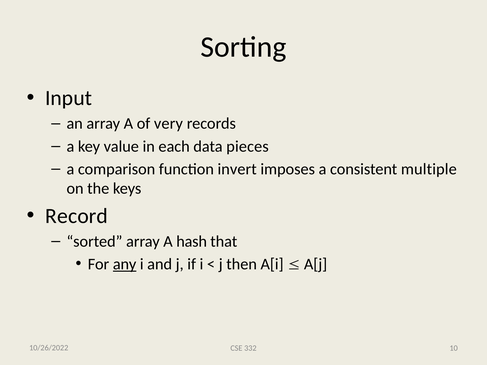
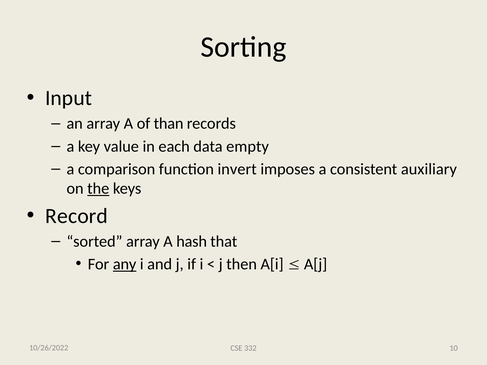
very: very -> than (169, 124)
pieces: pieces -> empty (248, 146)
multiple: multiple -> auxiliary (429, 169)
the underline: none -> present (98, 189)
